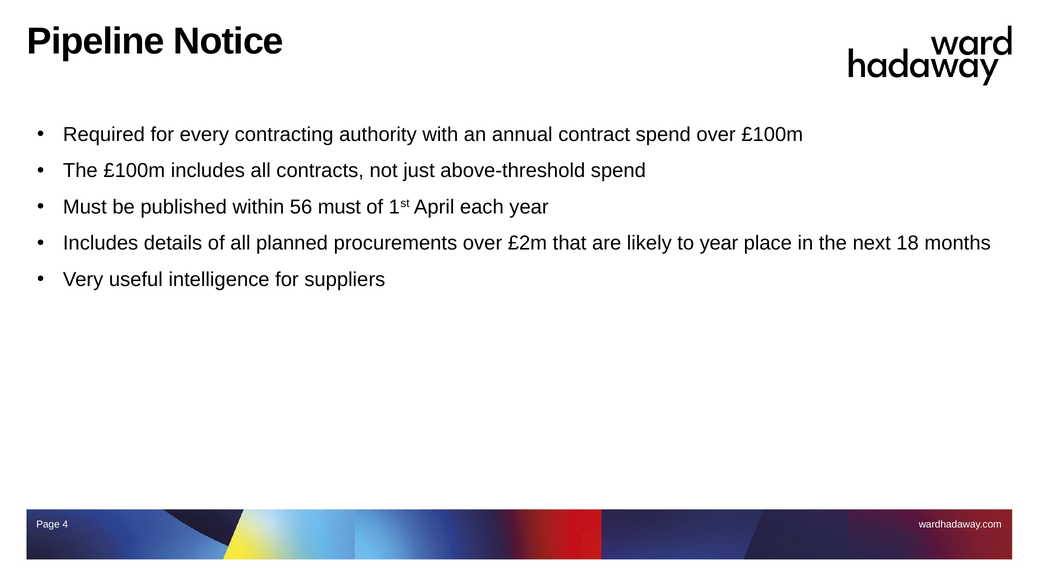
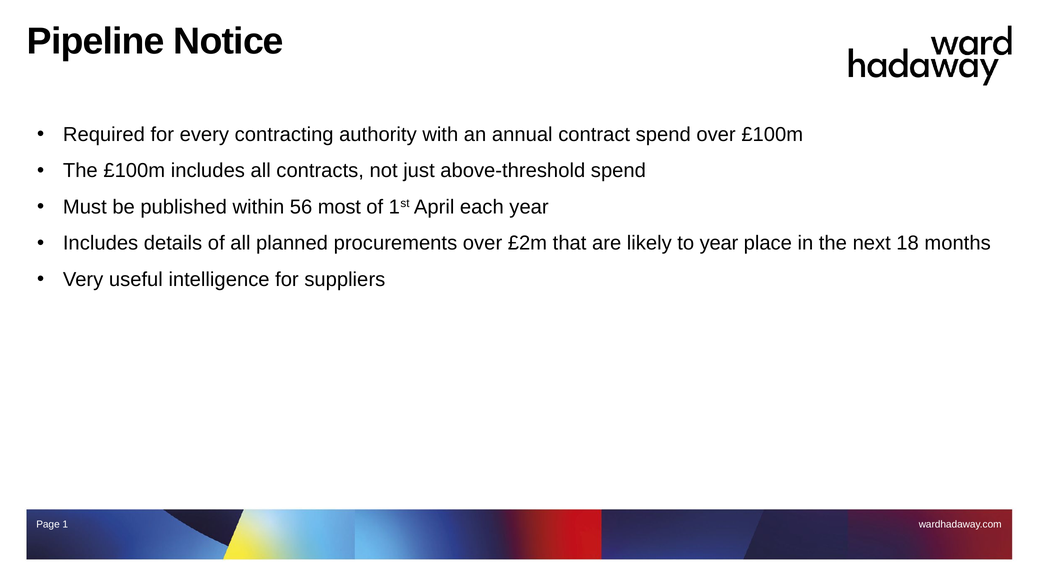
56 must: must -> most (339, 207)
4: 4 -> 1 (65, 525)
